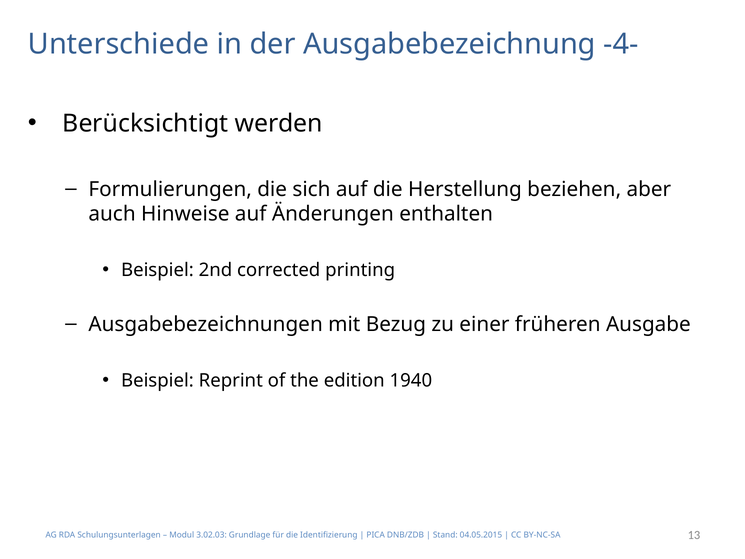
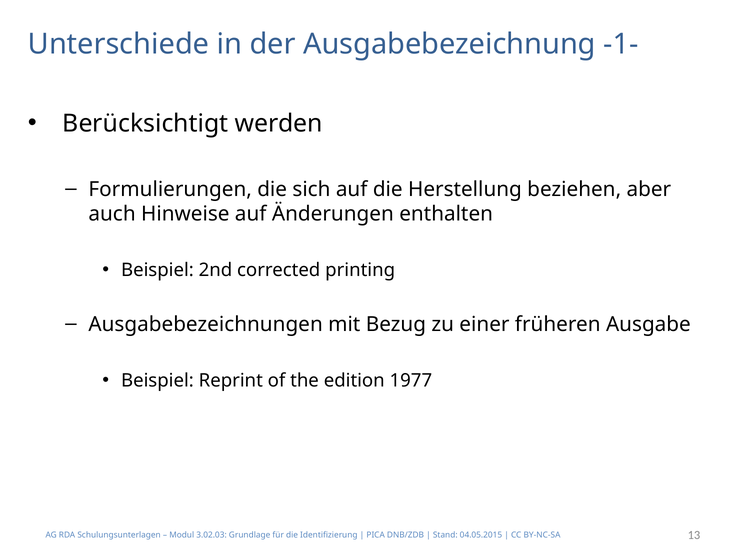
-4-: -4- -> -1- (621, 44)
1940: 1940 -> 1977 (411, 380)
